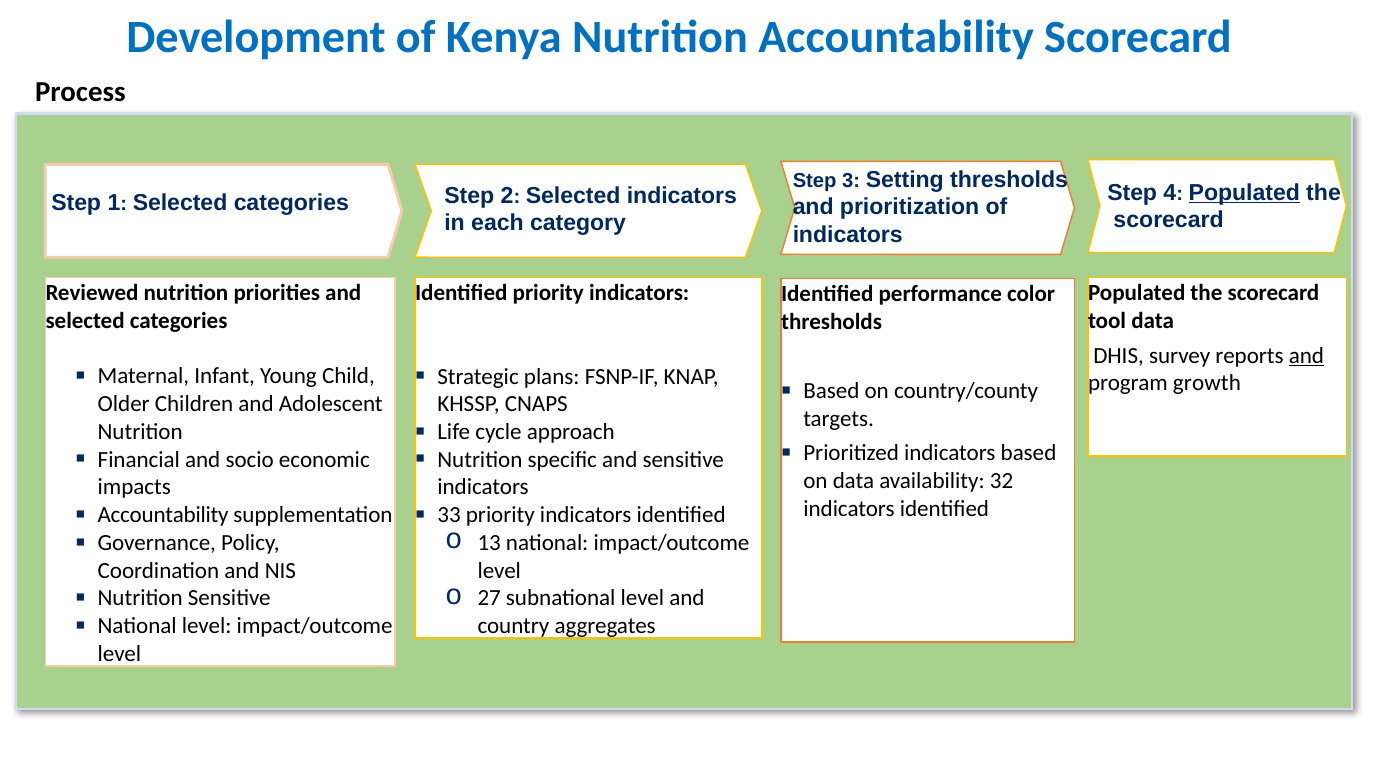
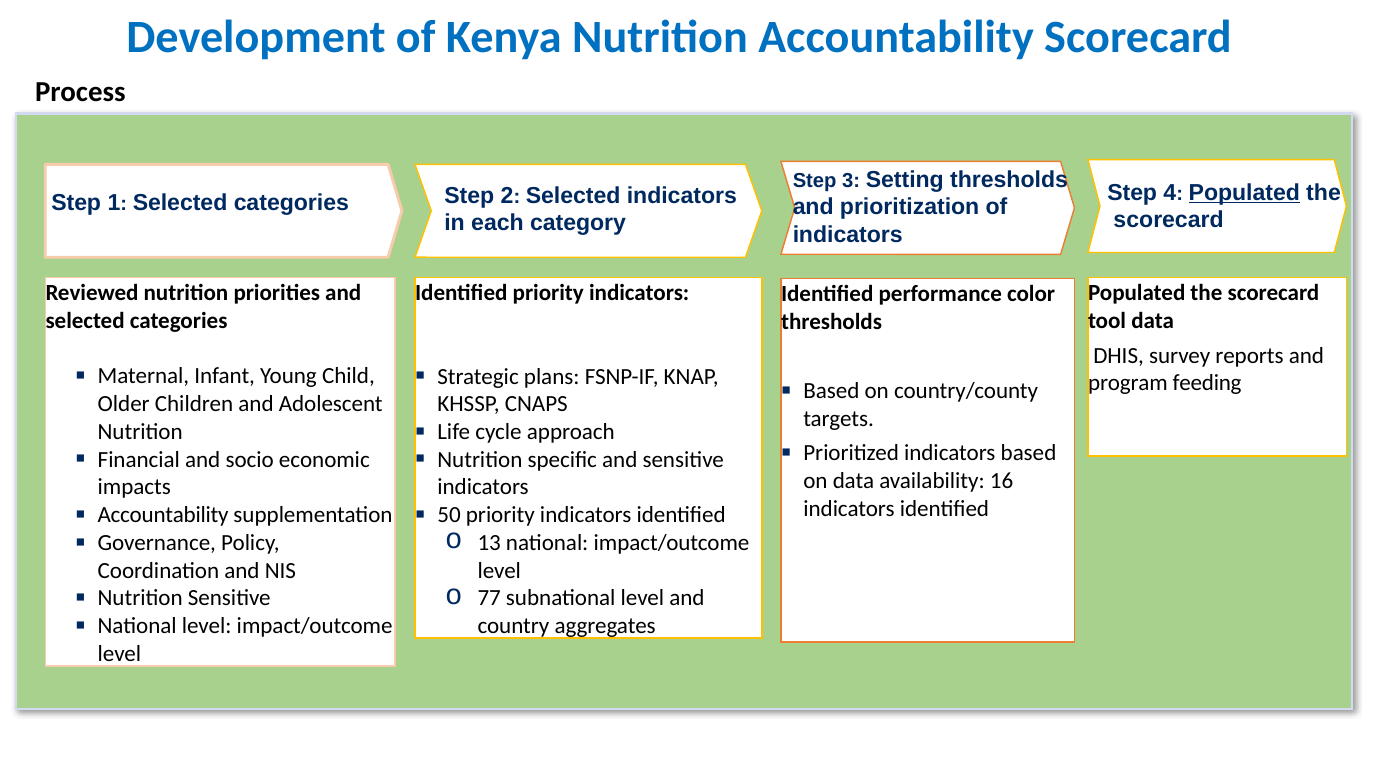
and underline: present -> none (1306, 355)
growth: growth -> feeding (1207, 383)
32: 32 -> 16 (1002, 481)
33: 33 -> 50 (449, 515)
27: 27 -> 77 (489, 598)
